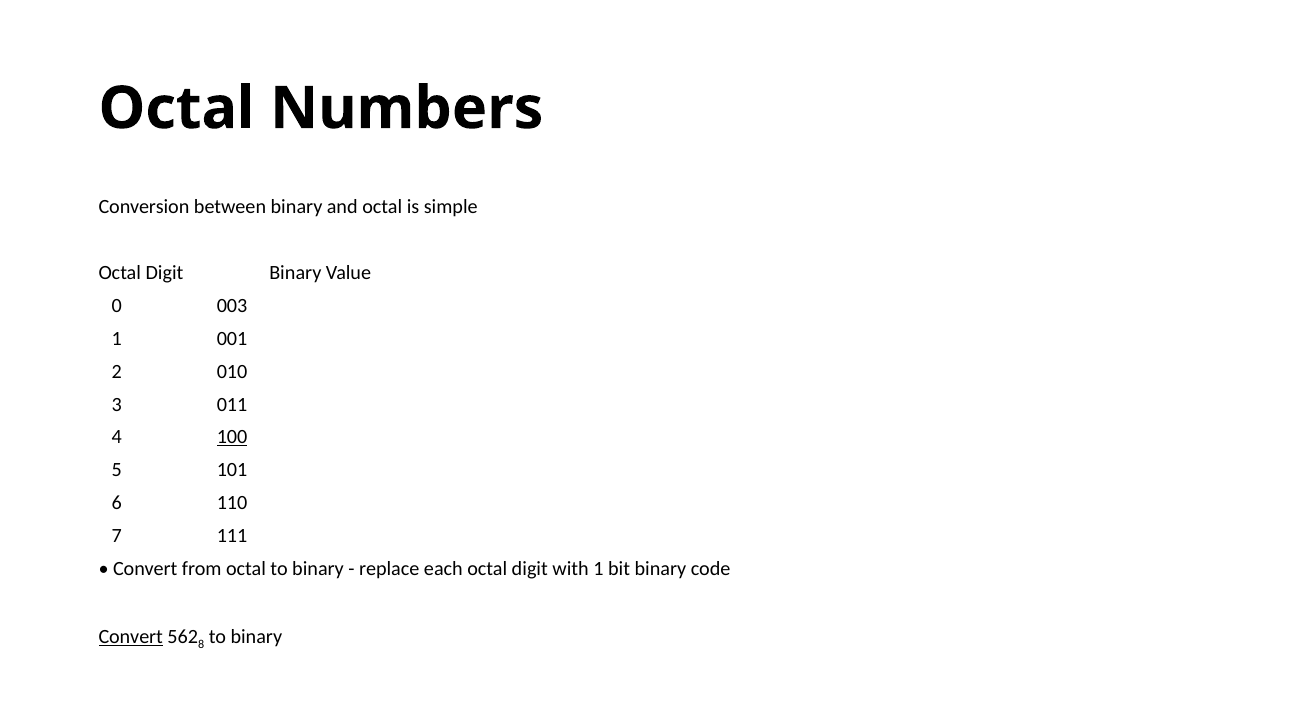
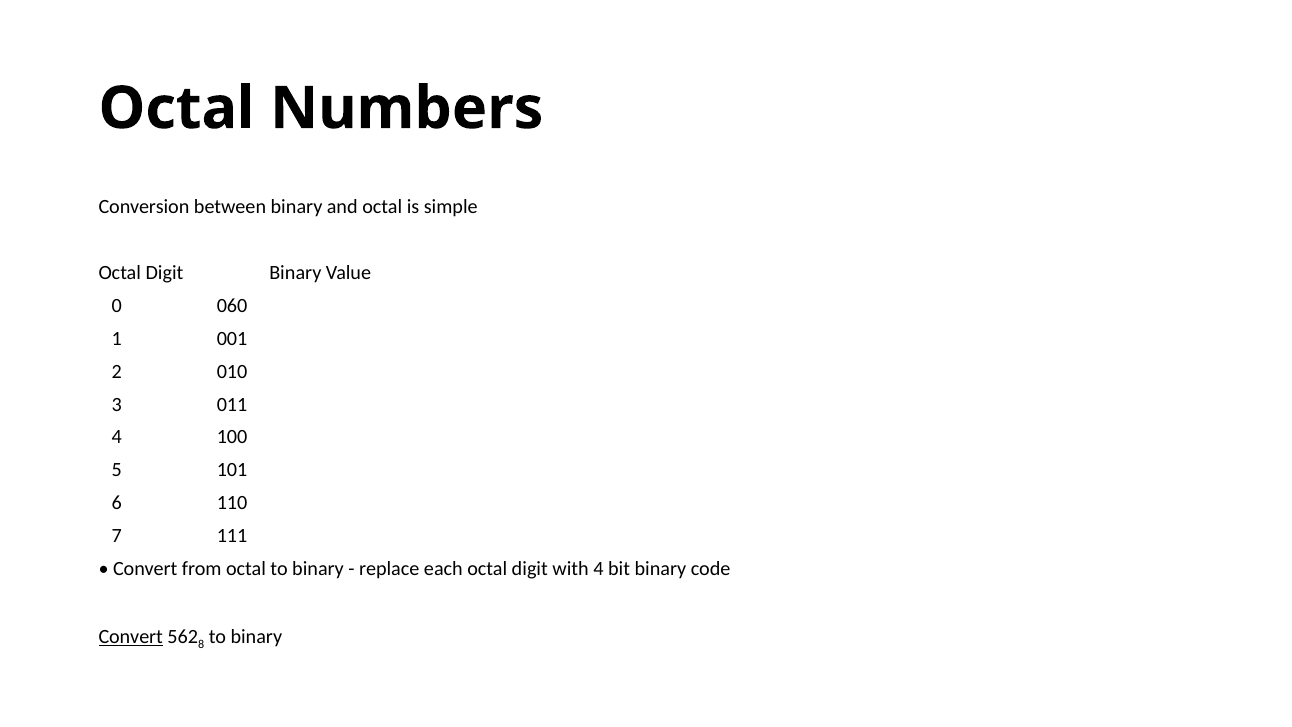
003: 003 -> 060 (232, 306)
100 underline: present -> none (232, 437)
with 1: 1 -> 4 (598, 568)
